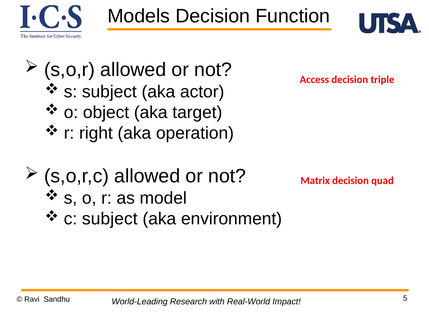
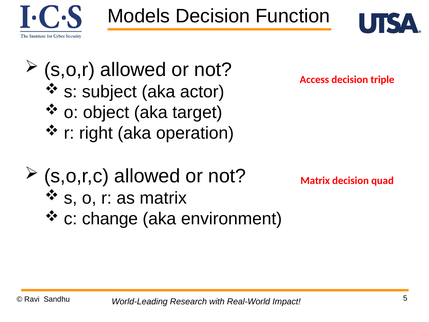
as model: model -> matrix (163, 198)
c subject: subject -> change (110, 219)
